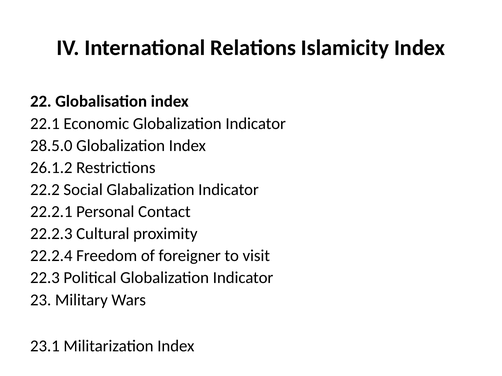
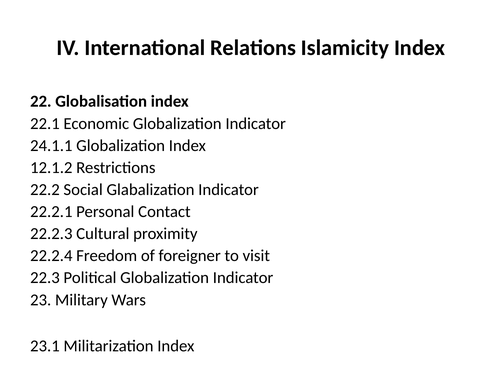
28.5.0: 28.5.0 -> 24.1.1 (51, 146)
26.1.2: 26.1.2 -> 12.1.2 (51, 168)
